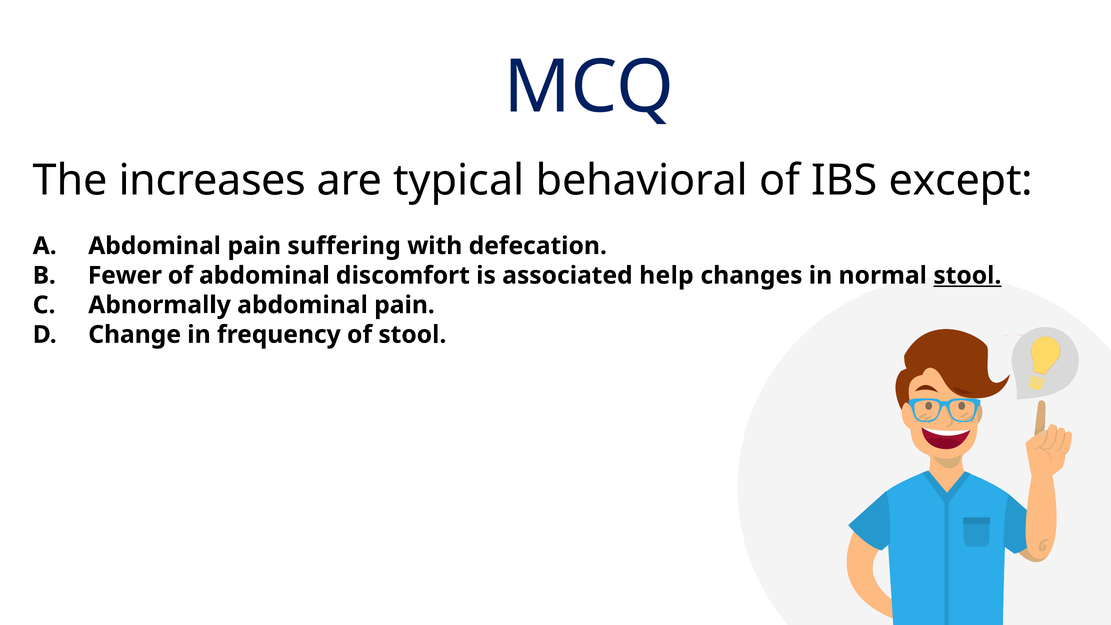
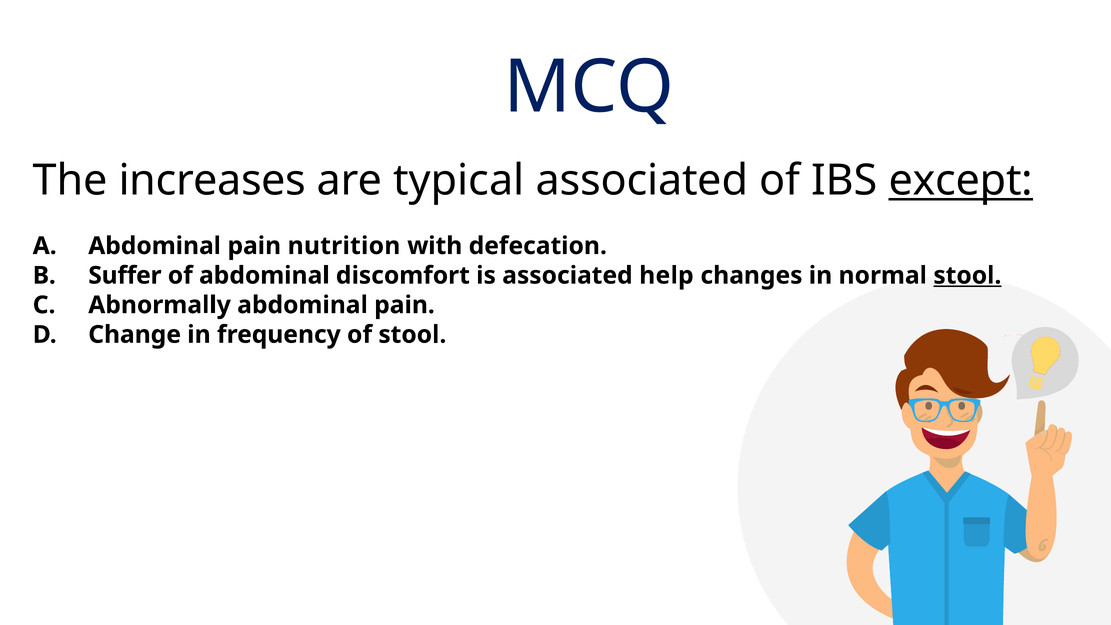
typical behavioral: behavioral -> associated (642, 181)
except underline: none -> present (961, 181)
suffering: suffering -> nutrition (344, 246)
Fewer: Fewer -> Suffer (125, 275)
